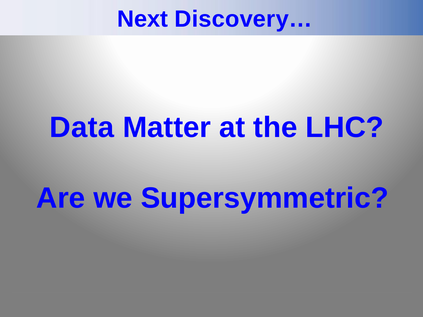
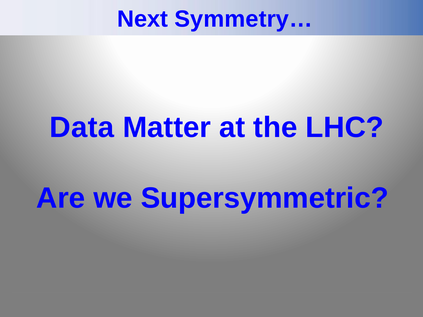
Discovery…: Discovery… -> Symmetry… (244, 19)
